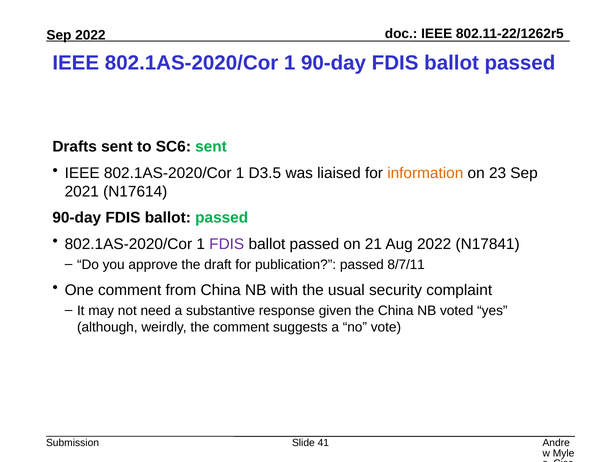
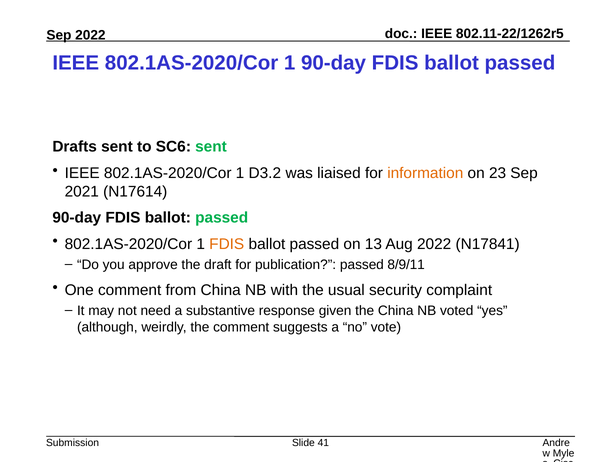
D3.5: D3.5 -> D3.2 (265, 173)
FDIS colour: purple -> orange (227, 244)
21: 21 -> 13 (373, 244)
8/7/11: 8/7/11 -> 8/9/11 (406, 265)
